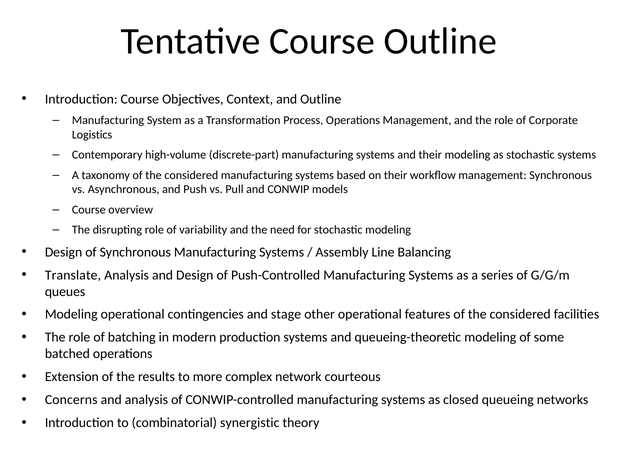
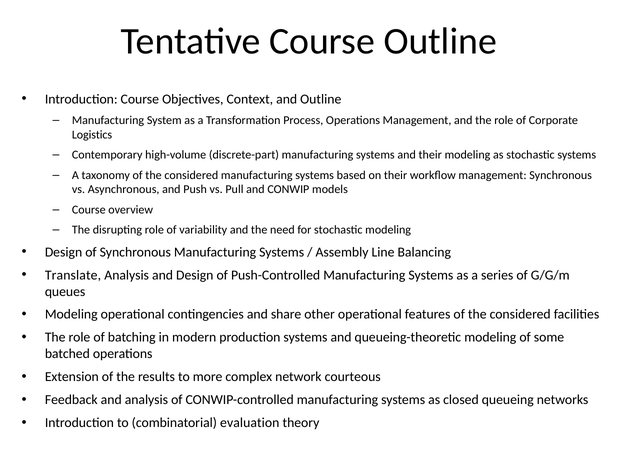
stage: stage -> share (286, 315)
Concerns: Concerns -> Feedback (71, 400)
synergistic: synergistic -> evaluation (250, 423)
